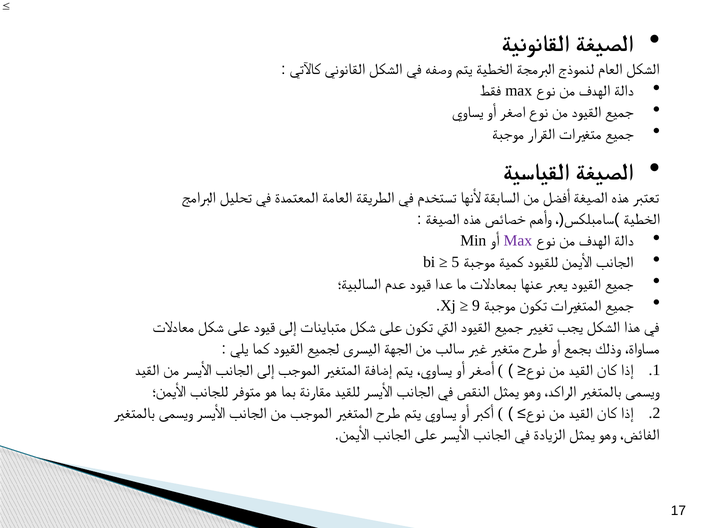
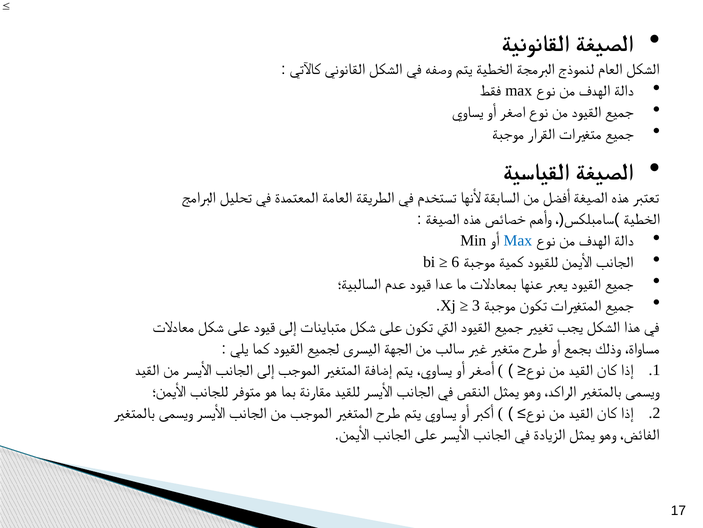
Max colour: purple -> blue (518, 240)
5: 5 -> 6 (455, 262)
9: 9 -> 3 (476, 305)
